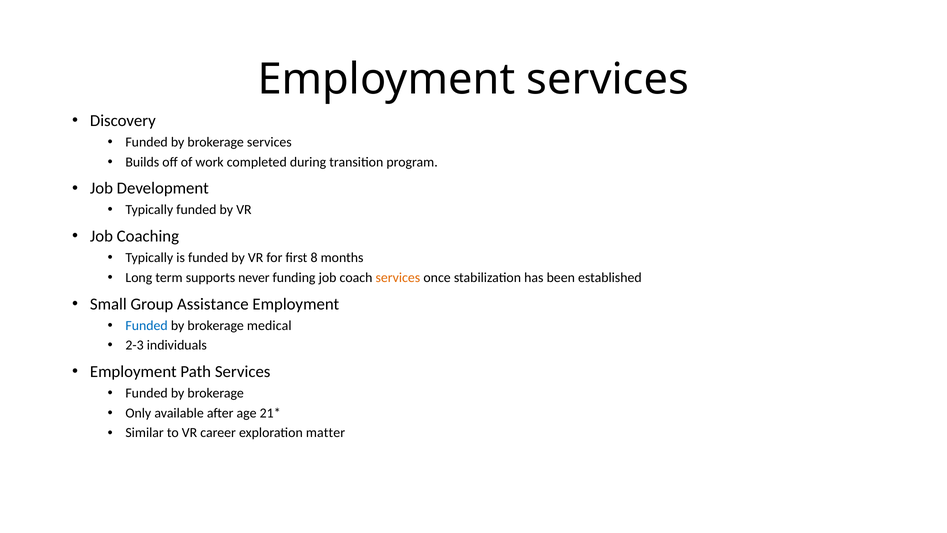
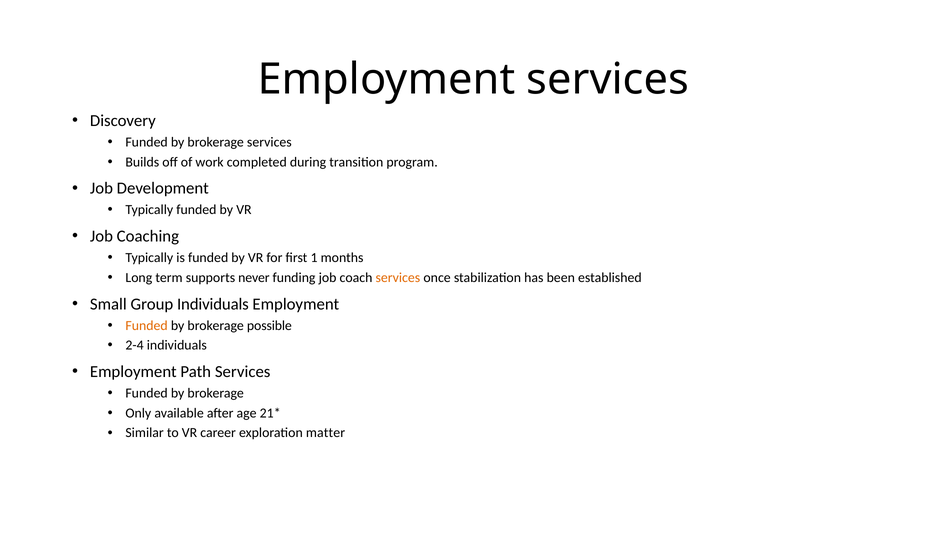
8: 8 -> 1 (314, 258)
Group Assistance: Assistance -> Individuals (213, 304)
Funded colour: blue -> orange (147, 325)
medical: medical -> possible (269, 325)
2-3: 2-3 -> 2-4 (135, 345)
